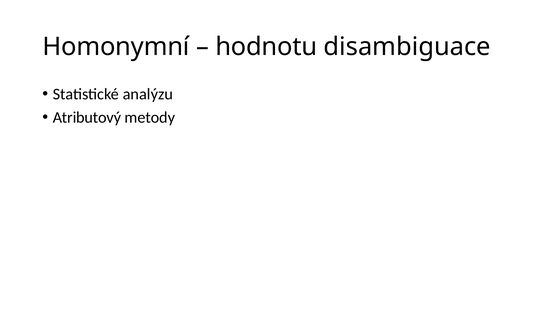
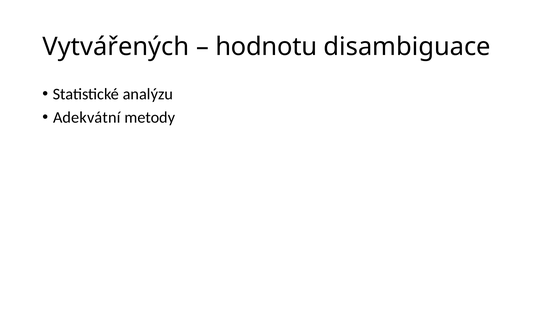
Homonymní: Homonymní -> Vytvářených (116, 47)
Atributový: Atributový -> Adekvátní (87, 117)
